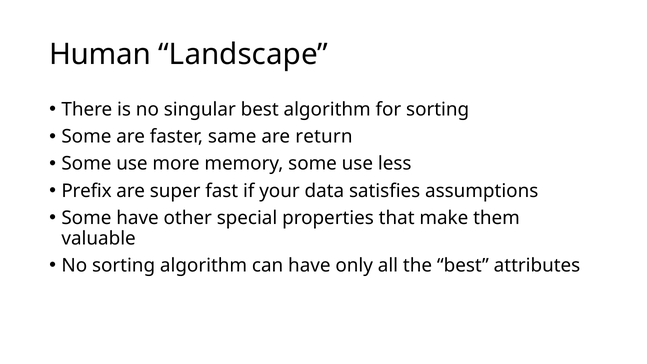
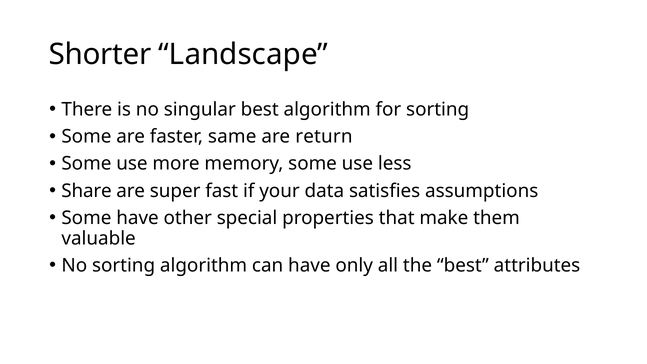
Human: Human -> Shorter (100, 54)
Prefix: Prefix -> Share (87, 191)
